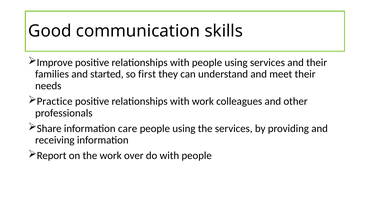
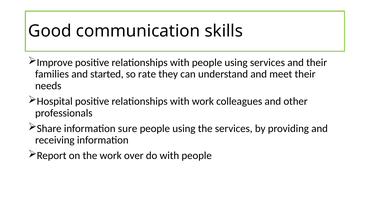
first: first -> rate (147, 74)
Practice: Practice -> Hospital (55, 101)
care: care -> sure (128, 129)
